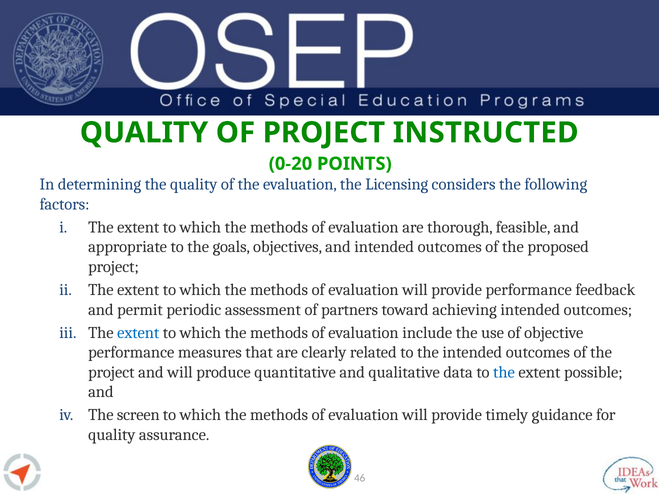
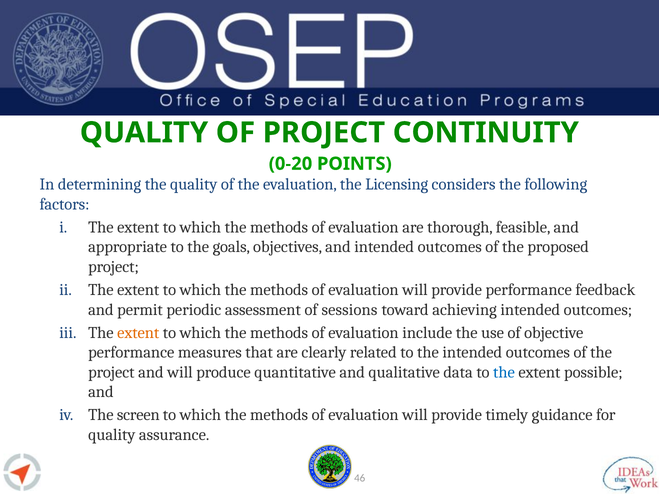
INSTRUCTED: INSTRUCTED -> CONTINUITY (486, 133)
partners: partners -> sessions (349, 310)
extent colour: blue -> orange (138, 333)
